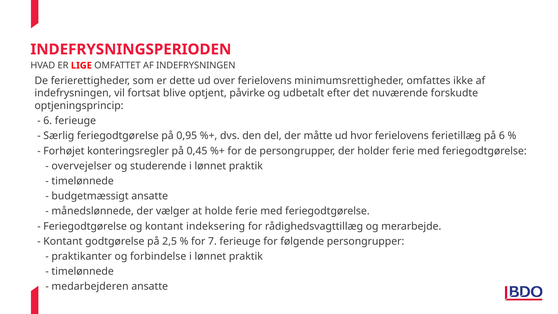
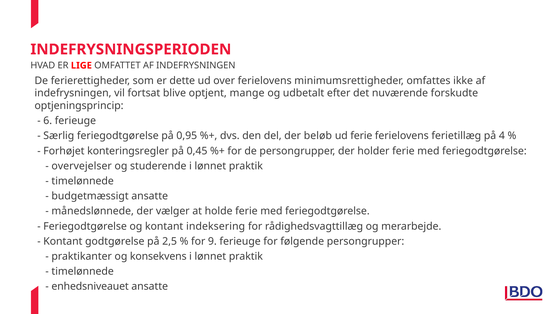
påvirke: påvirke -> mange (247, 93)
måtte: måtte -> beløb (318, 136)
ud hvor: hvor -> ferie (361, 136)
på 6: 6 -> 4 (502, 136)
7: 7 -> 9 (212, 241)
forbindelse: forbindelse -> konsekvens (158, 256)
medarbejderen: medarbejderen -> enhedsniveauet (90, 286)
